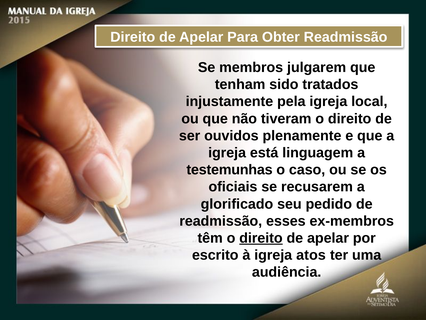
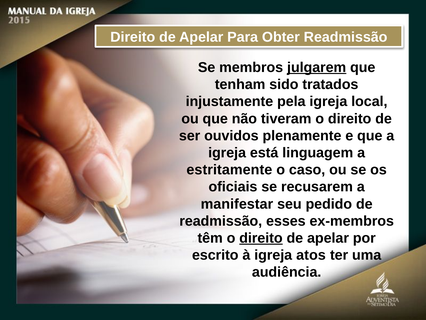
julgarem underline: none -> present (317, 67)
testemunhas: testemunhas -> estritamente (229, 170)
glorificado: glorificado -> manifestar (237, 204)
